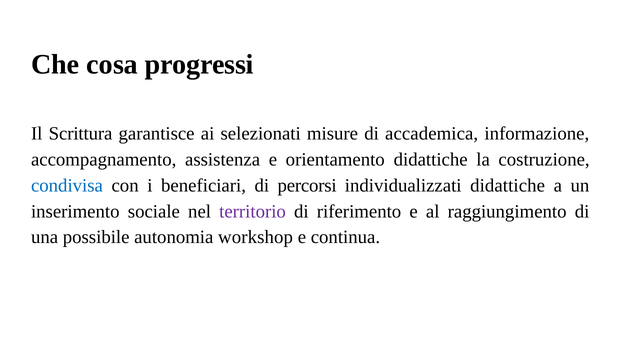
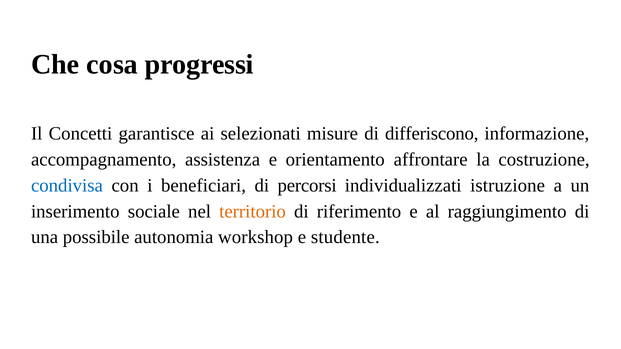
Scrittura: Scrittura -> Concetti (81, 134)
accademica: accademica -> differiscono (432, 134)
orientamento didattiche: didattiche -> affrontare (431, 160)
individualizzati didattiche: didattiche -> istruzione (508, 186)
territorio colour: purple -> orange (253, 212)
continua: continua -> studente (345, 237)
